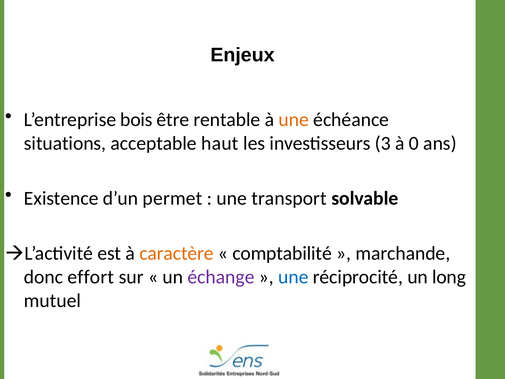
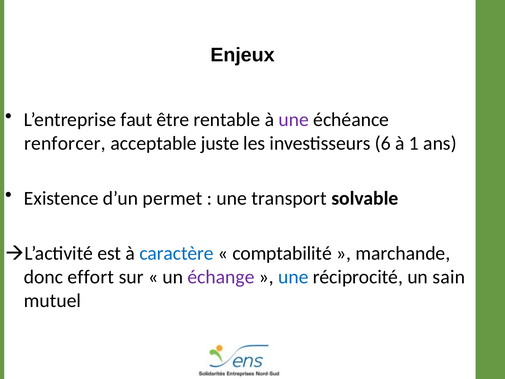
bois: bois -> faut (136, 120)
une colour: orange -> purple (294, 120)
situations: situations -> renforcer (65, 143)
haut: haut -> juste (220, 143)
3: 3 -> 6 (383, 143)
0: 0 -> 1 (414, 143)
caractère colour: orange -> blue (176, 253)
long: long -> sain (449, 277)
